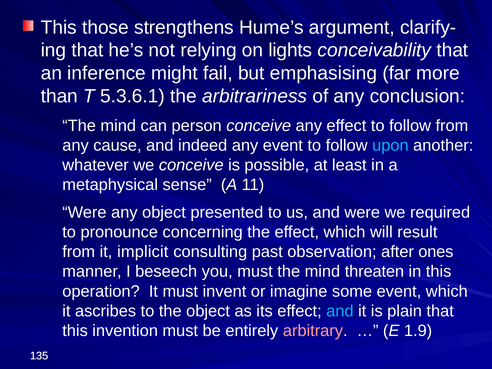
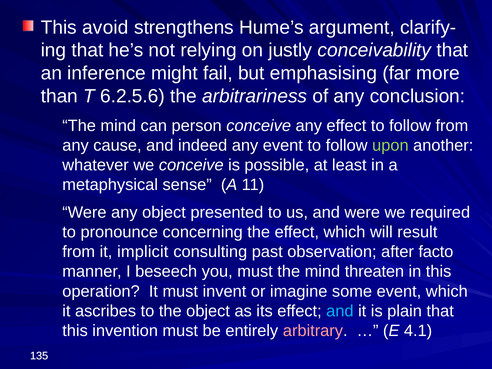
those: those -> avoid (105, 27)
lights: lights -> justly (290, 50)
5.3.6.1: 5.3.6.1 -> 6.2.5.6 (133, 96)
upon colour: light blue -> light green (390, 145)
ones: ones -> facto (436, 252)
1.9: 1.9 -> 4.1 (418, 331)
